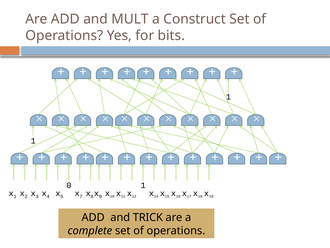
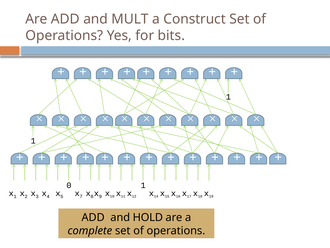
TRICK: TRICK -> HOLD (148, 217)
